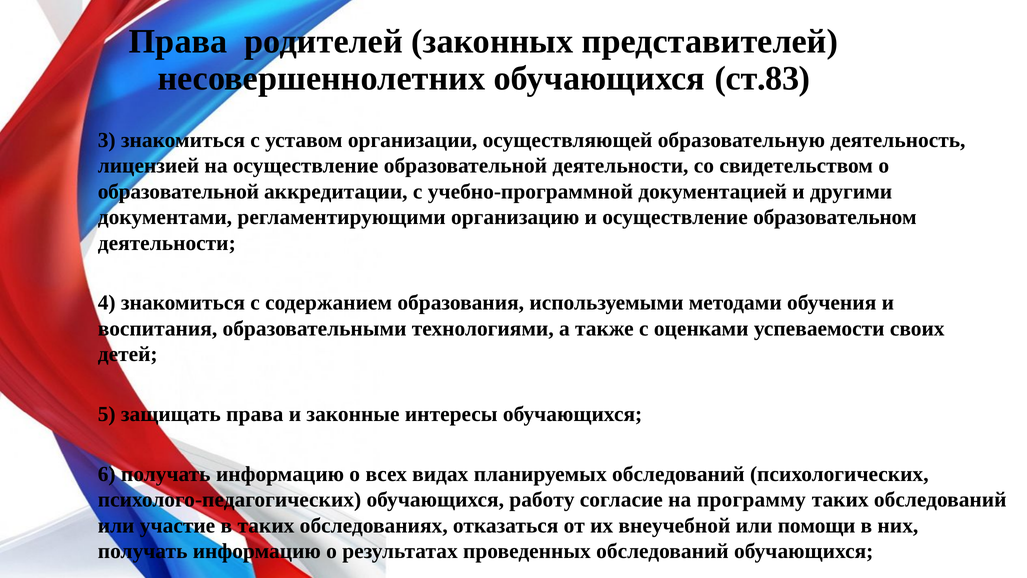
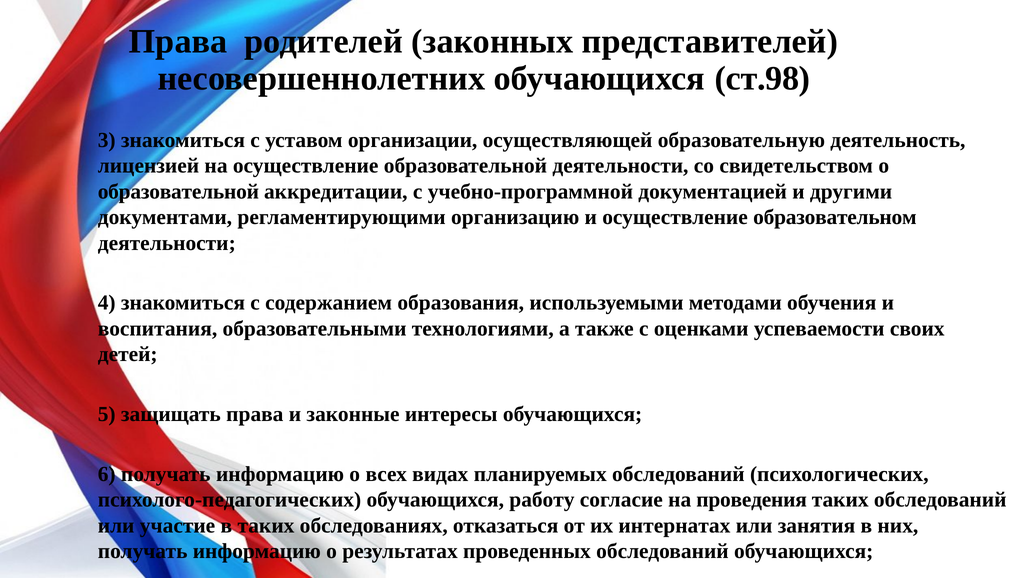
ст.83: ст.83 -> ст.98 (763, 79)
программу: программу -> проведения (752, 500)
внеучебной: внеучебной -> интернатах (674, 525)
помощи: помощи -> занятия (817, 525)
